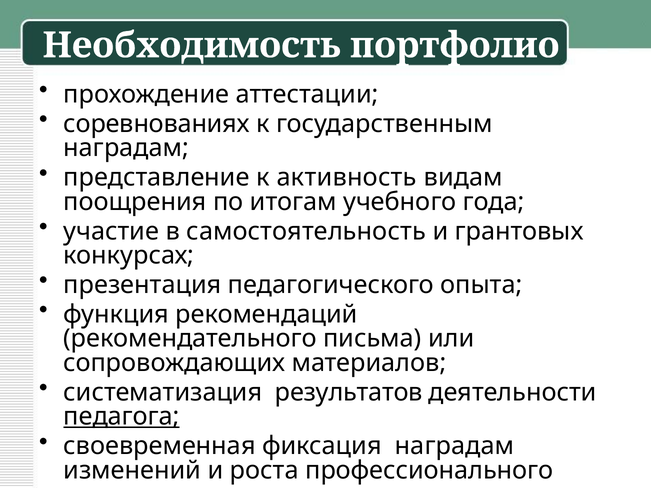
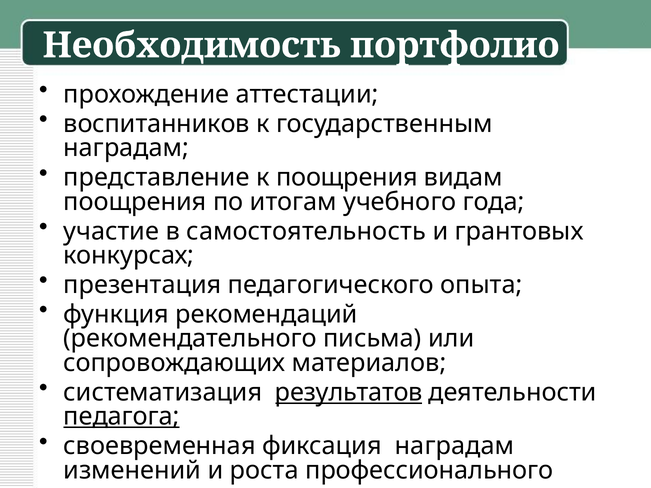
соревнованиях: соревнованиях -> воспитанников (157, 124)
к активность: активность -> поощрения (347, 178)
результатов underline: none -> present (349, 392)
